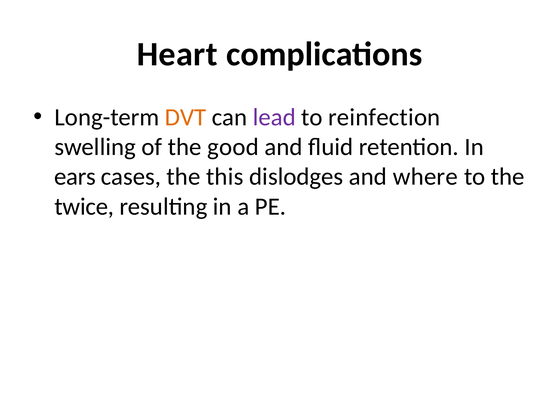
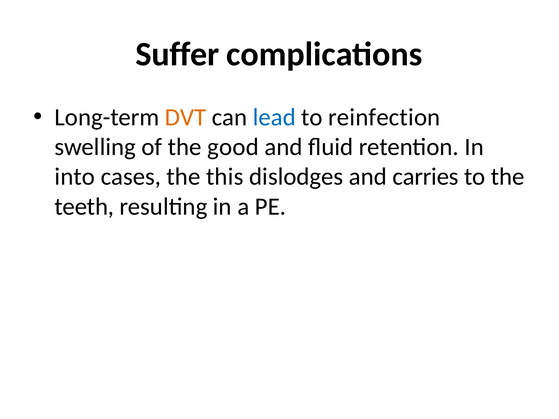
Heart: Heart -> Suffer (177, 54)
lead colour: purple -> blue (274, 117)
ears: ears -> into (75, 177)
where: where -> carries (426, 177)
twice: twice -> teeth (84, 207)
